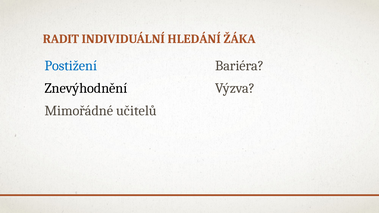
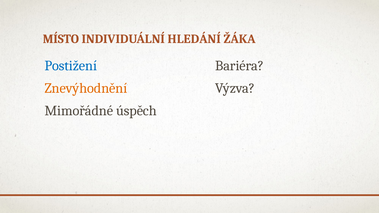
RADIT: RADIT -> MÍSTO (61, 39)
Znevýhodnění colour: black -> orange (86, 88)
učitelů: učitelů -> úspěch (136, 111)
